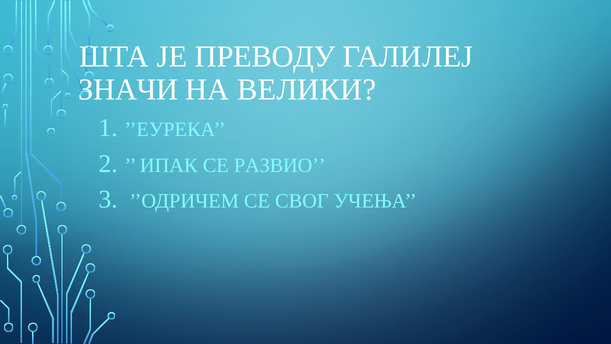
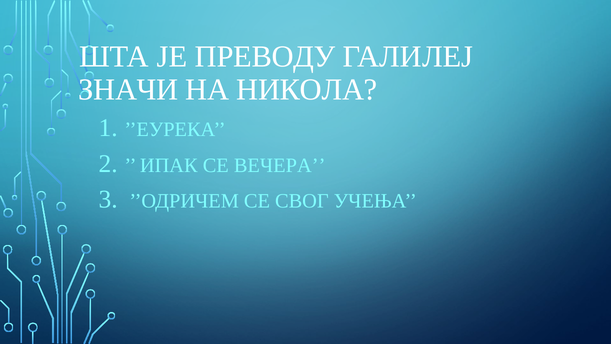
ВЕЛИКИ: ВЕЛИКИ -> НИКОЛА (307, 90)
РАЗВИО: РАЗВИО -> ВЕЧЕРА (280, 165)
